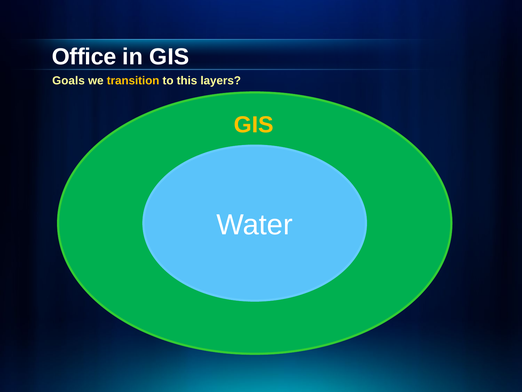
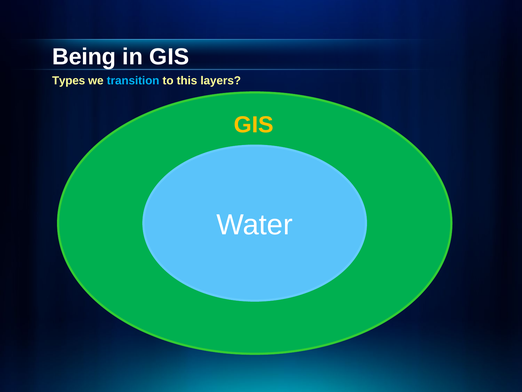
Office: Office -> Being (84, 57)
Goals: Goals -> Types (69, 80)
transition colour: yellow -> light blue (133, 80)
